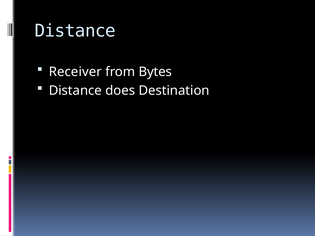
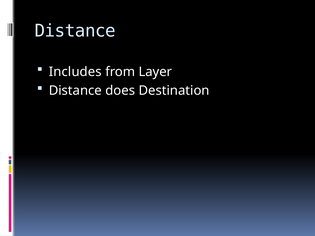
Receiver: Receiver -> Includes (75, 72)
Bytes: Bytes -> Layer (155, 72)
